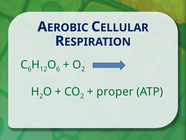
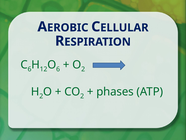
proper: proper -> phases (115, 91)
